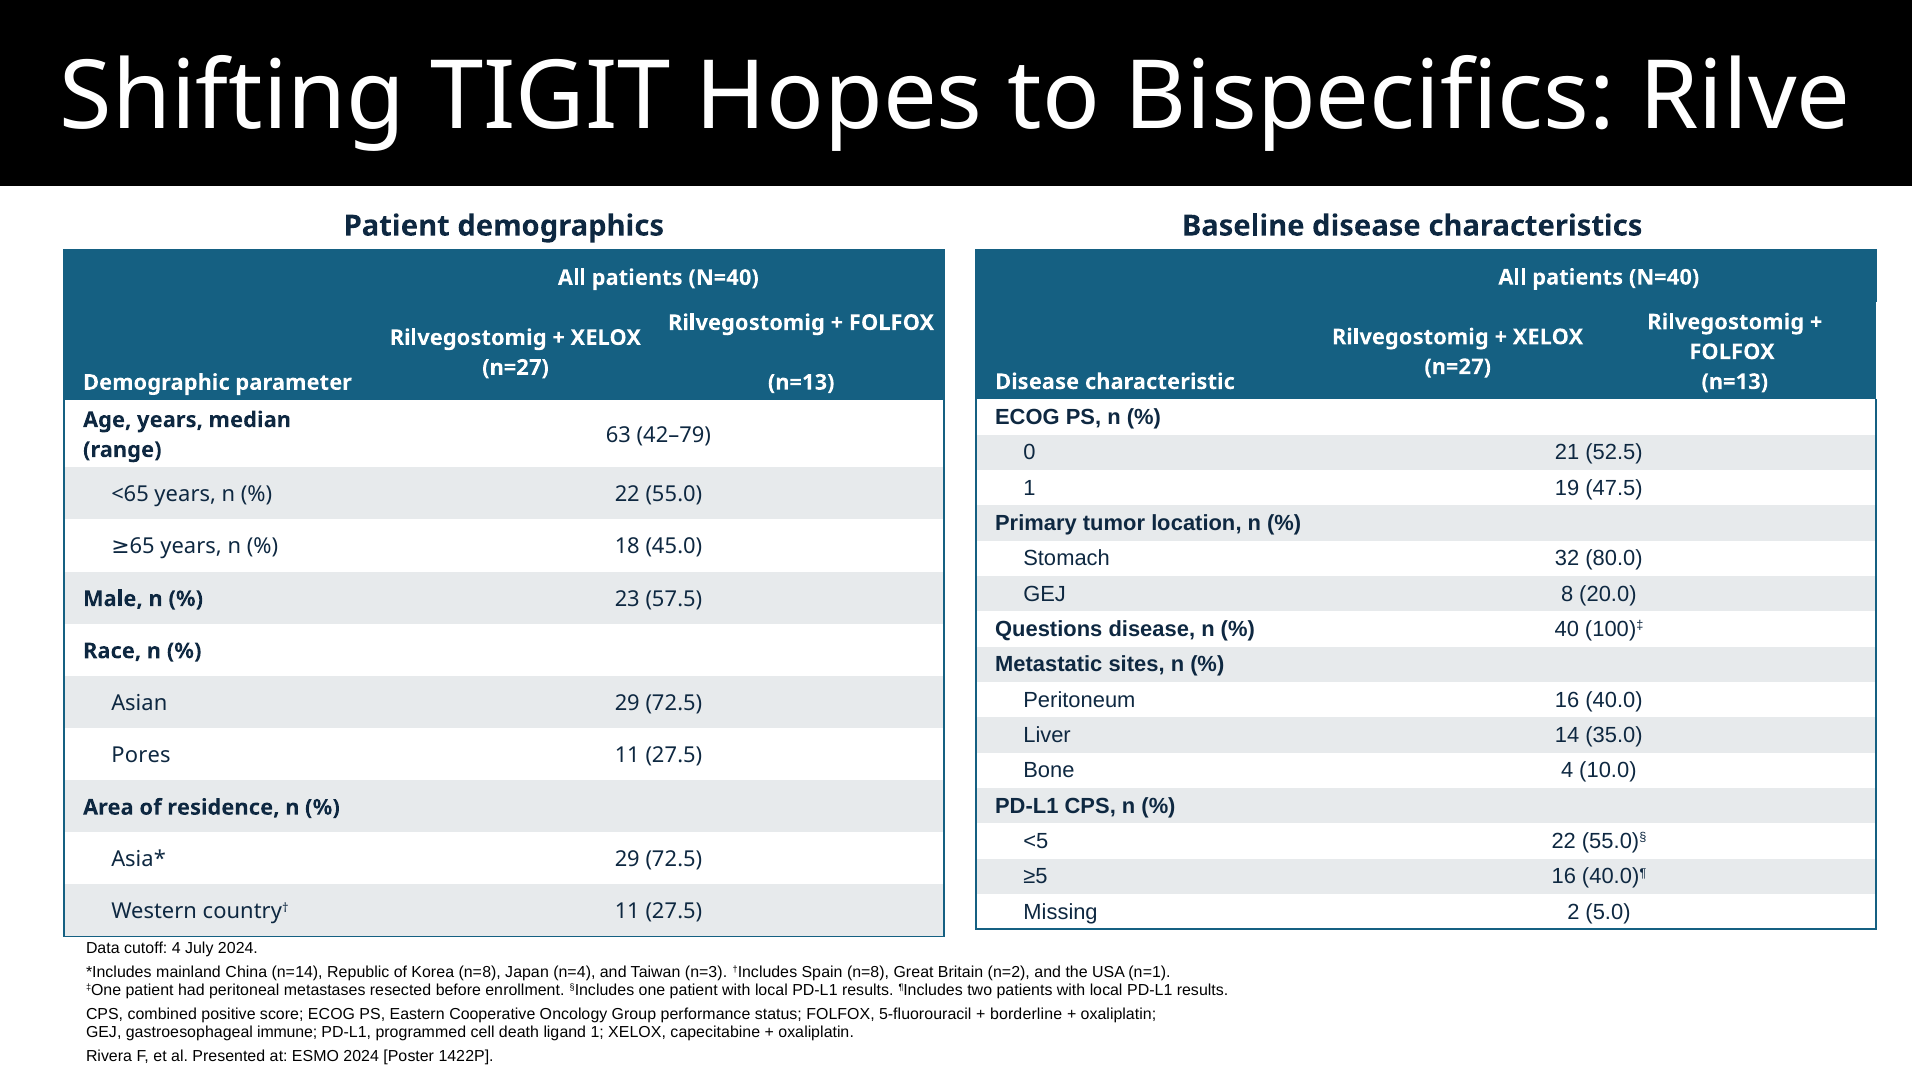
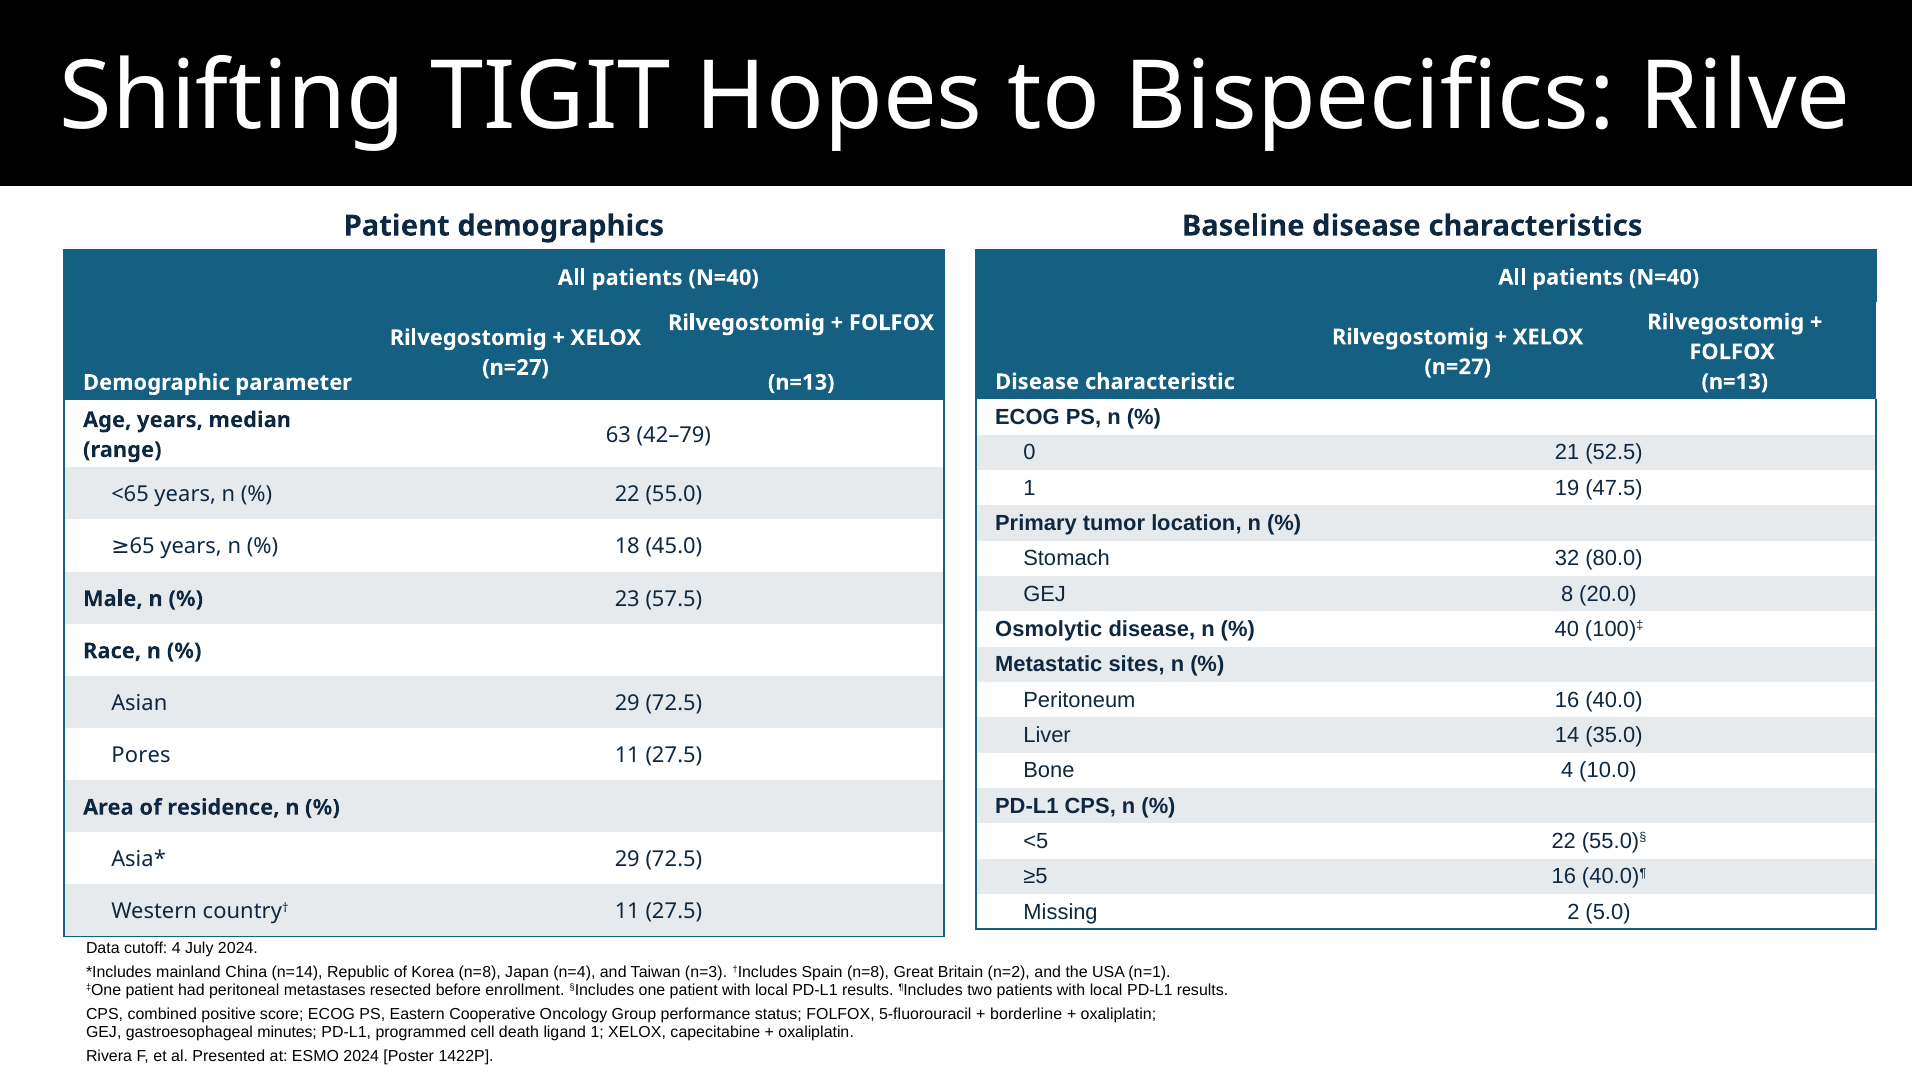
Questions: Questions -> Osmolytic (1049, 630)
immune: immune -> minutes (287, 1033)
